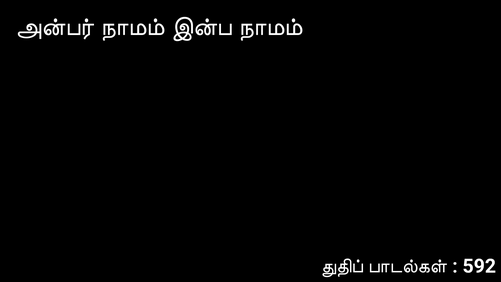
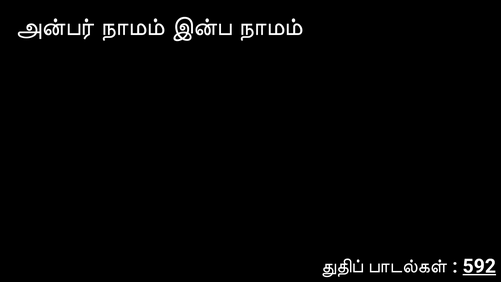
592 underline: none -> present (479, 266)
